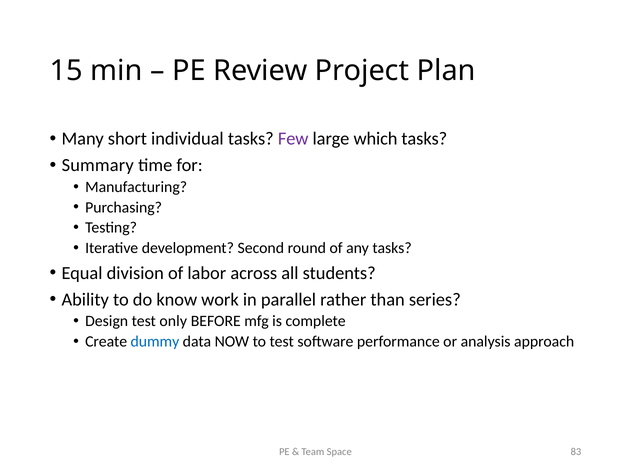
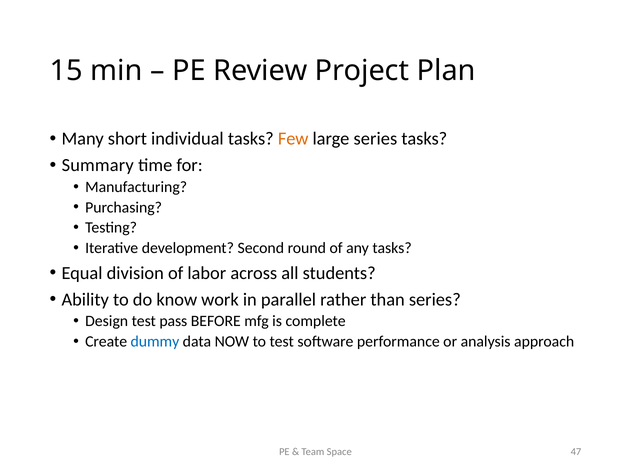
Few colour: purple -> orange (293, 139)
large which: which -> series (375, 139)
only: only -> pass (173, 321)
83: 83 -> 47 (576, 452)
